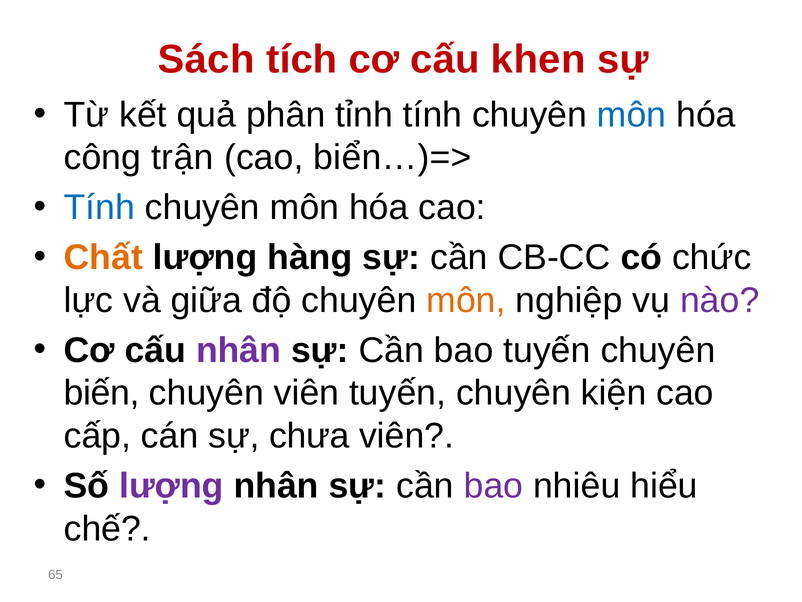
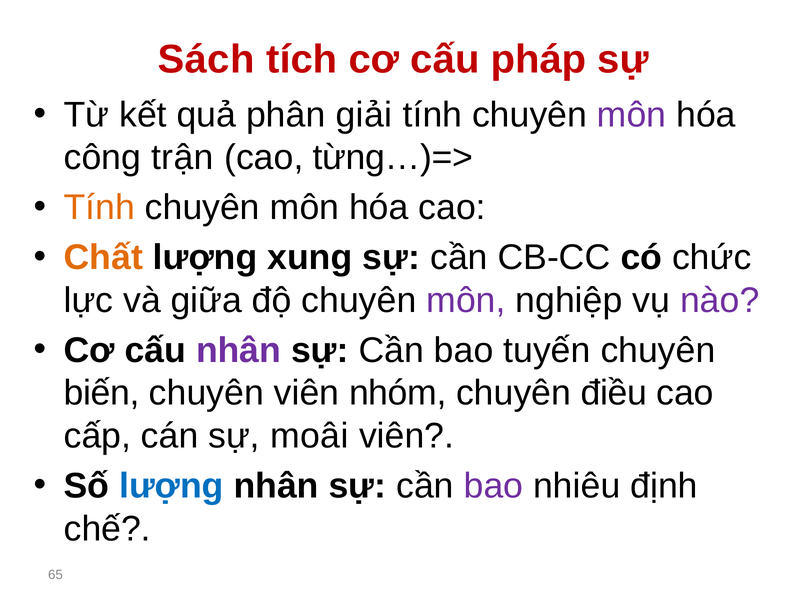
khen: khen -> pháp (538, 59)
tỉnh: tỉnh -> giải (364, 115)
môn colour: blue -> purple (632, 115)
biển…)=>: biển…)=> -> từng…)=> (393, 158)
Tính colour: blue -> orange (99, 207)
hàng: hàng -> xung (310, 257)
môn colour: orange -> purple (466, 300)
viên tuyến: tuyến -> nhóm (398, 393)
kiện: kiện -> điều (614, 393)
chưa: chưa -> moâi (309, 436)
lượng colour: purple -> blue (171, 486)
hiểu: hiểu -> định (664, 486)
